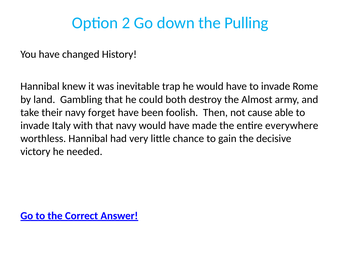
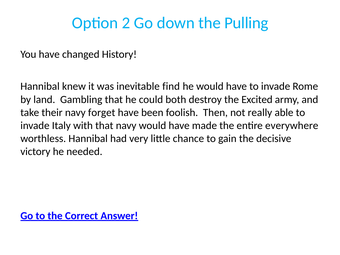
trap: trap -> find (171, 86)
Almost: Almost -> Excited (257, 99)
cause: cause -> really (260, 112)
